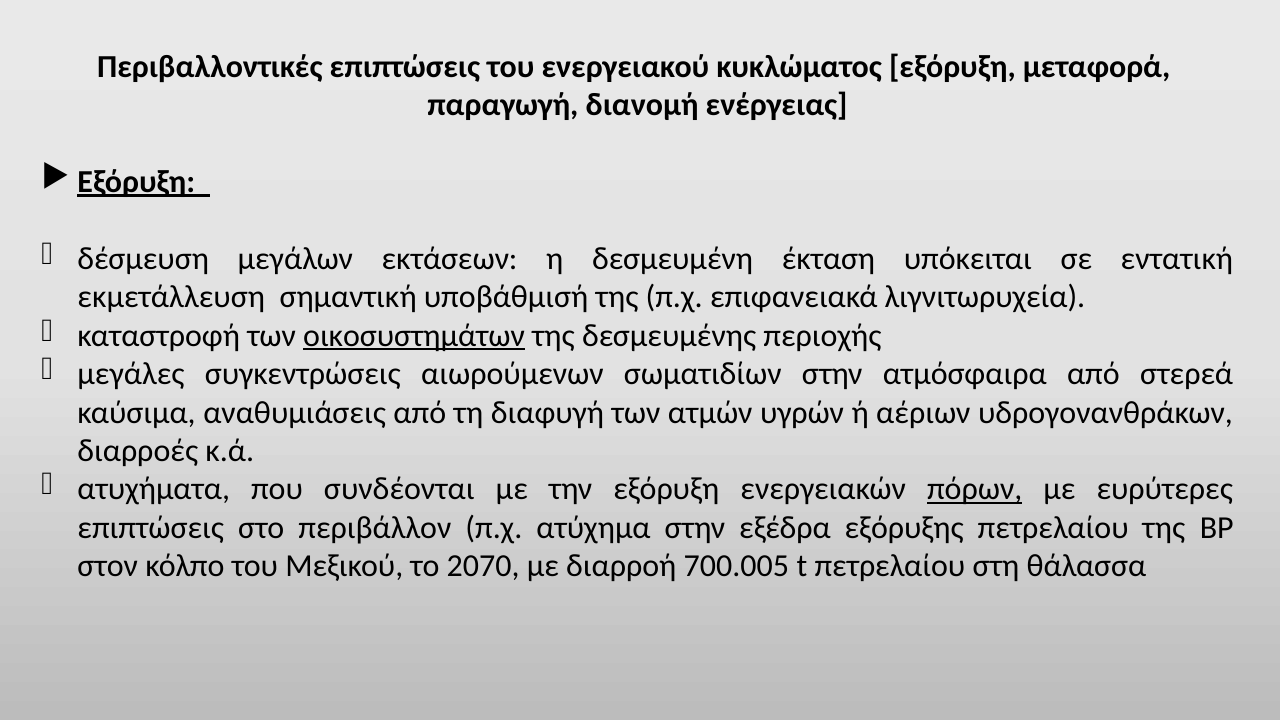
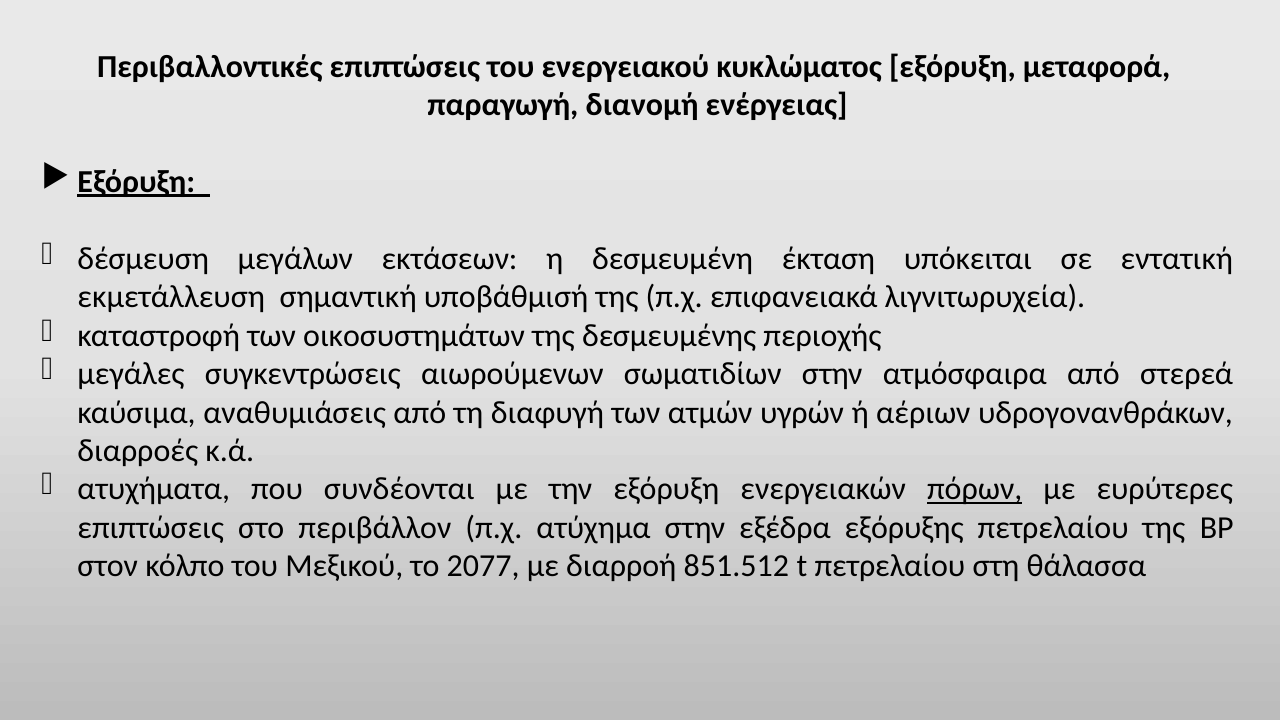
οικοσυστημάτων underline: present -> none (414, 336)
2070: 2070 -> 2077 (483, 566)
700.005: 700.005 -> 851.512 (736, 566)
